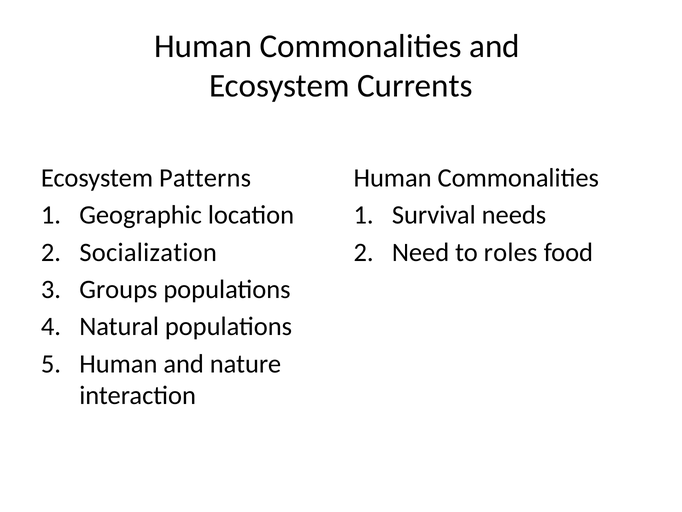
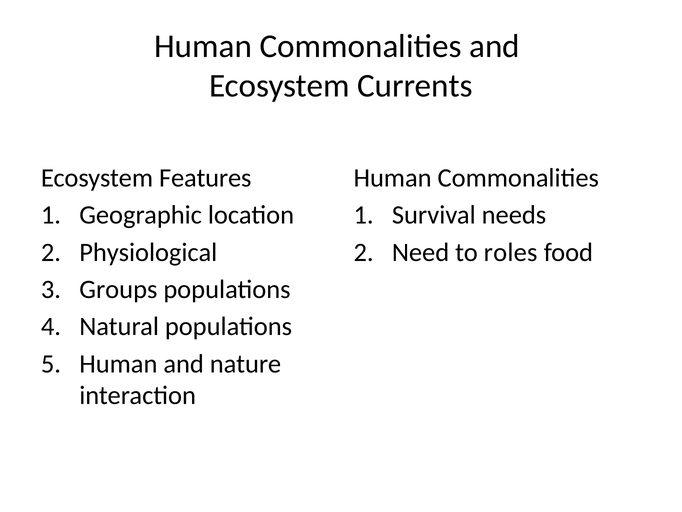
Patterns: Patterns -> Features (205, 178)
Socialization: Socialization -> Physiological (148, 252)
